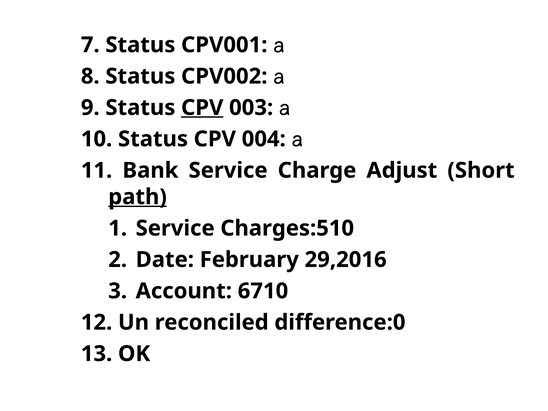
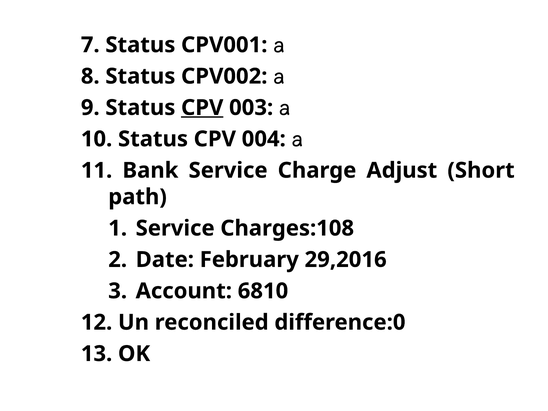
path underline: present -> none (138, 197)
Charges:510: Charges:510 -> Charges:108 (287, 228)
6710: 6710 -> 6810 (263, 291)
